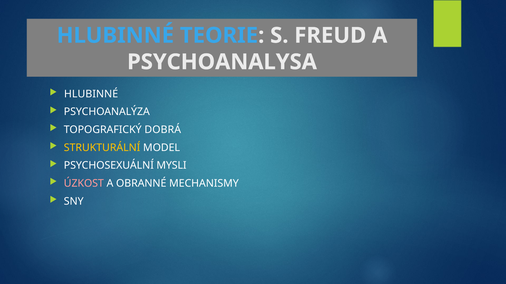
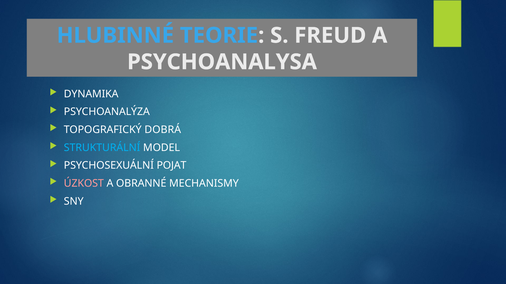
HLUBINNÉ: HLUBINNÉ -> DYNAMIKA (91, 94)
STRUKTURÁLNÍ colour: yellow -> light blue (102, 148)
MYSLI: MYSLI -> POJAT (171, 166)
